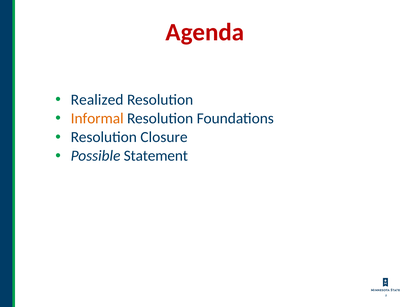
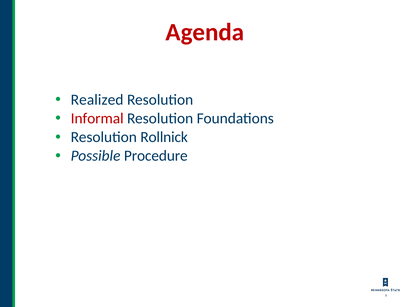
Informal colour: orange -> red (97, 119)
Closure: Closure -> Rollnick (164, 137)
Statement: Statement -> Procedure (156, 156)
